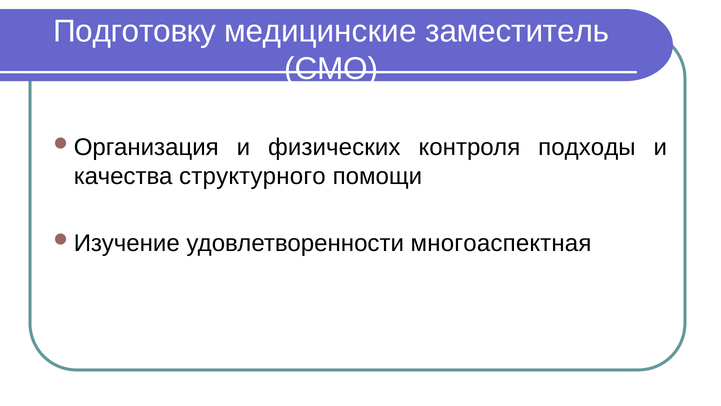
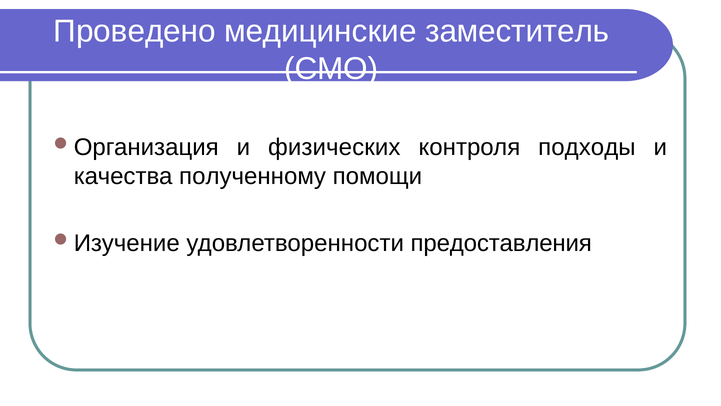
Подготовку: Подготовку -> Проведено (135, 31)
структурного: структурного -> полученному (253, 176)
многоаспектная: многоаспектная -> предоставления (501, 243)
